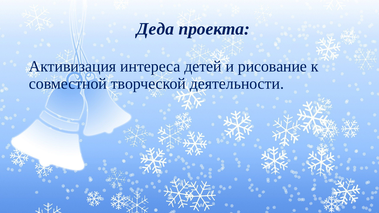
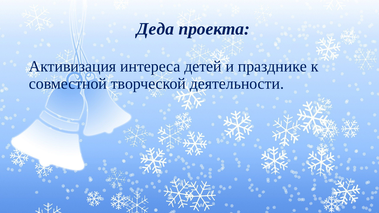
рисование: рисование -> празднике (272, 67)
